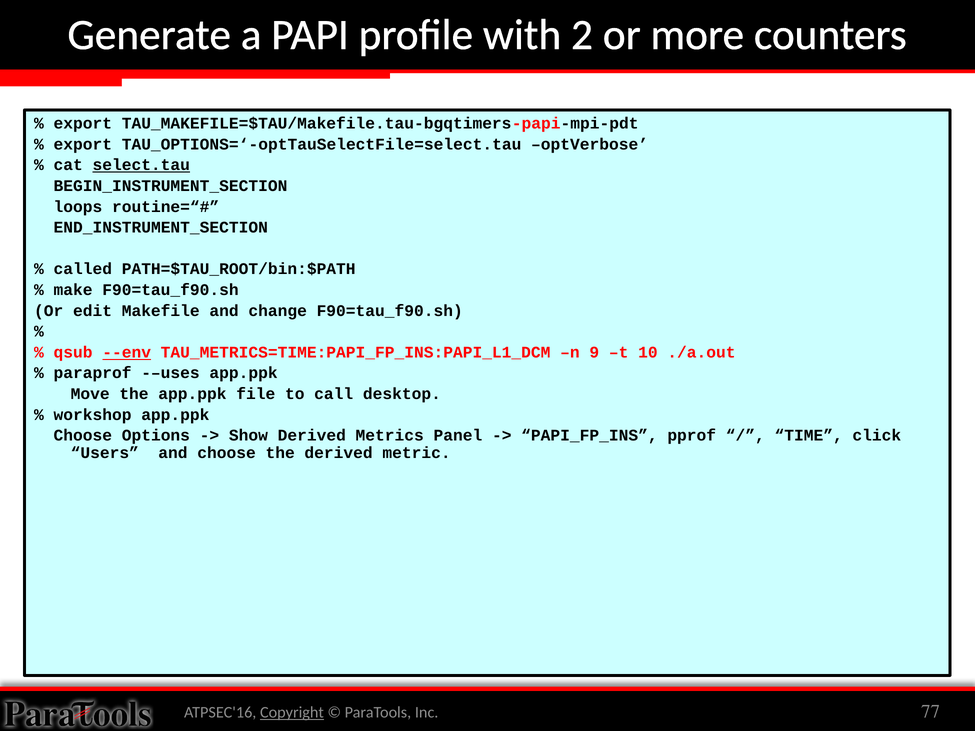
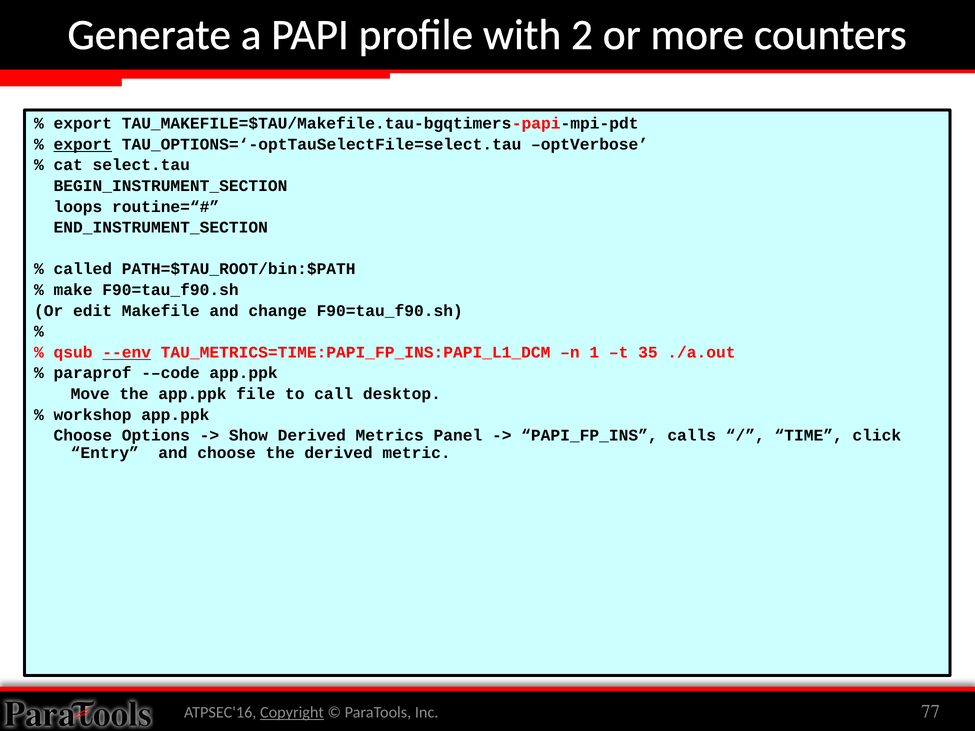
export underline: none -> present (83, 144)
select.tau underline: present -> none (141, 165)
9: 9 -> 1 (594, 352)
10: 10 -> 35 (648, 352)
-–uses: -–uses -> -–code (170, 373)
pprof: pprof -> calls (692, 436)
Users: Users -> Entry (105, 453)
